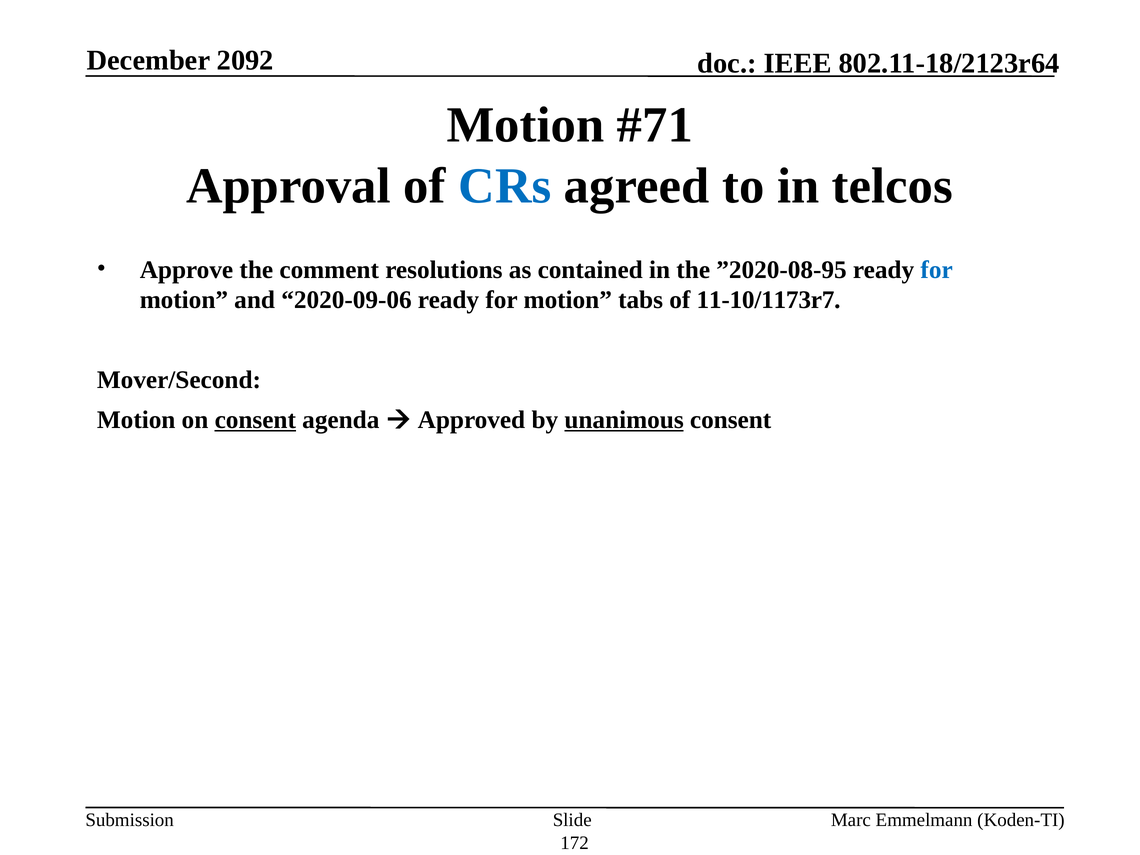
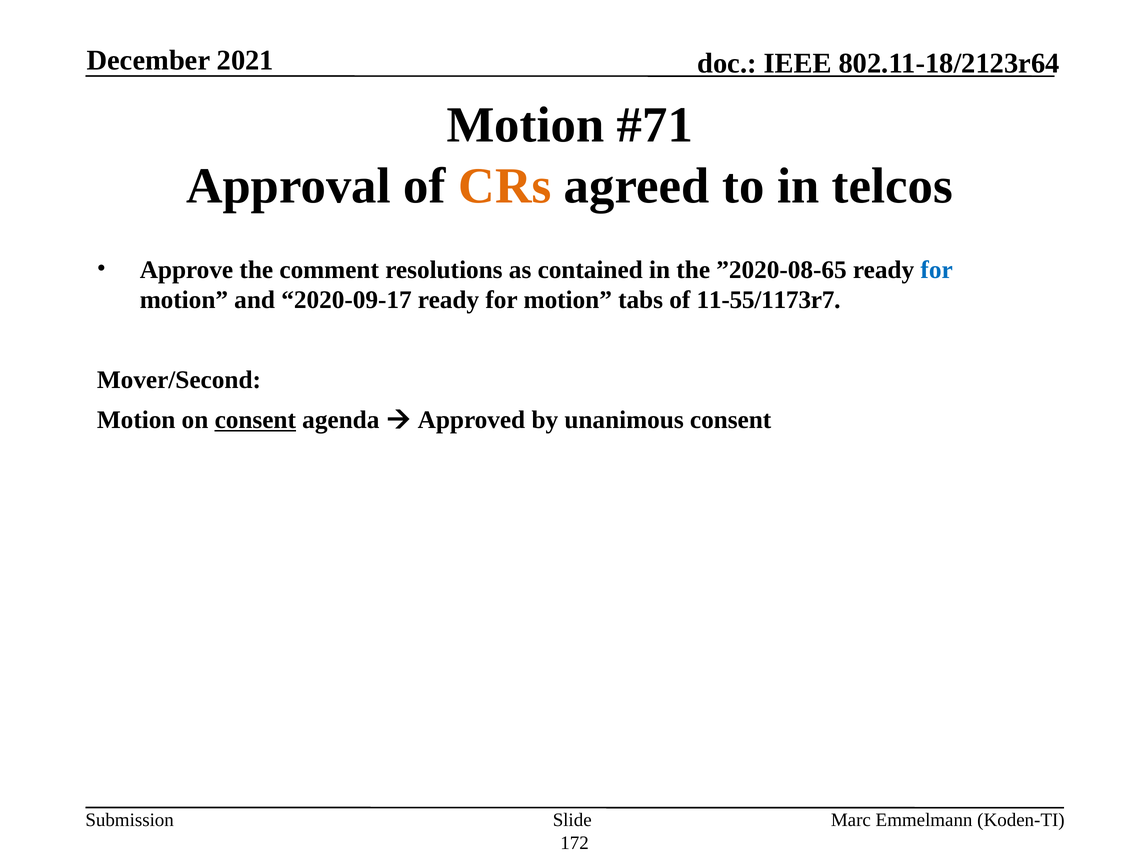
2092: 2092 -> 2021 (245, 60)
CRs colour: blue -> orange (505, 186)
”2020-08-95: ”2020-08-95 -> ”2020-08-65 (782, 270)
2020-09-06: 2020-09-06 -> 2020-09-17 (347, 300)
11-10/1173r7: 11-10/1173r7 -> 11-55/1173r7 (769, 300)
unanimous underline: present -> none (624, 420)
